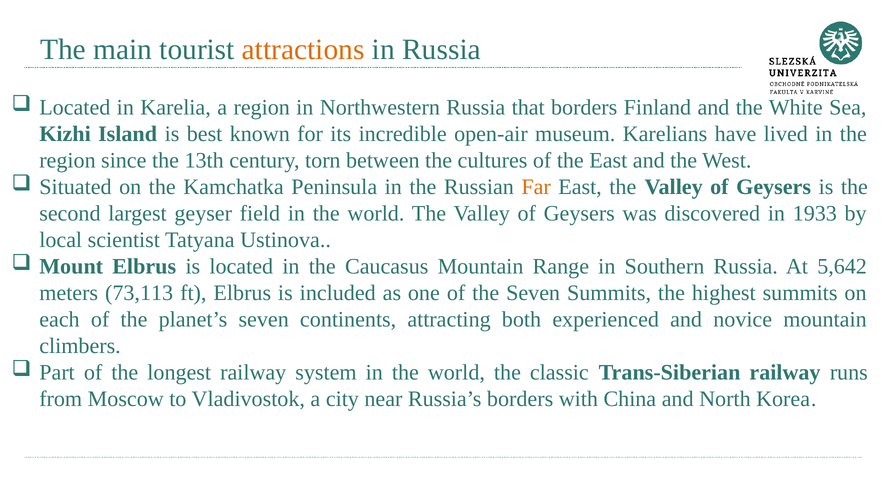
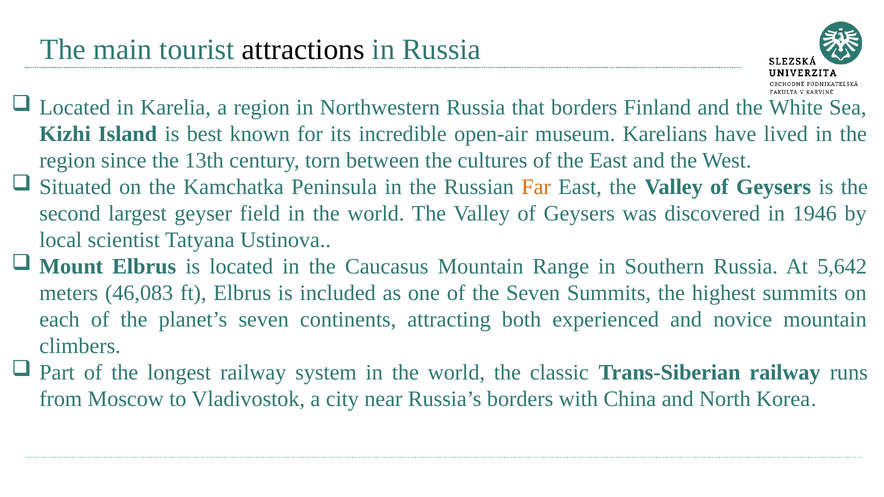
attractions colour: orange -> black (303, 50)
1933: 1933 -> 1946 (815, 214)
73,113: 73,113 -> 46,083 (139, 293)
